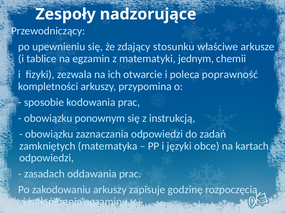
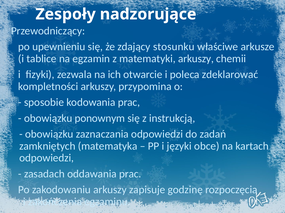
matematyki jednym: jednym -> arkuszy (196, 59)
poprawność: poprawność -> zdeklarować (230, 75)
